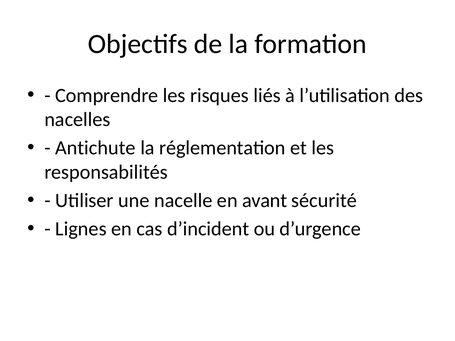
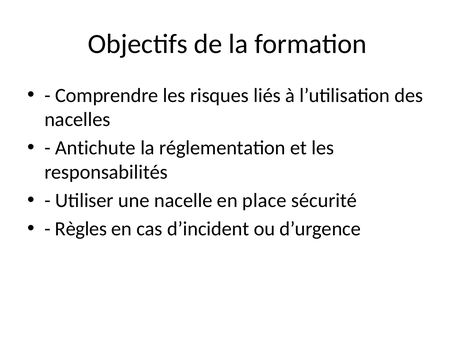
avant: avant -> place (264, 201)
Lignes: Lignes -> Règles (81, 229)
